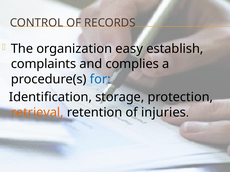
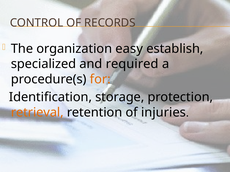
complaints: complaints -> specialized (43, 64)
complies: complies -> required (132, 64)
for colour: blue -> orange (100, 79)
